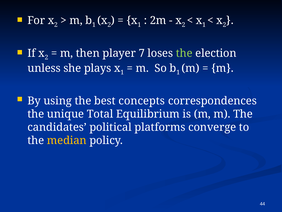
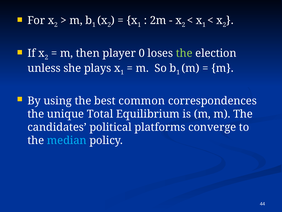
7: 7 -> 0 (142, 53)
concepts: concepts -> common (142, 101)
median colour: yellow -> light blue (67, 140)
